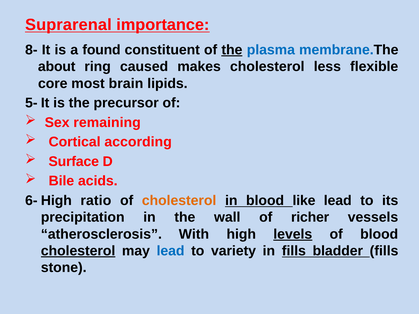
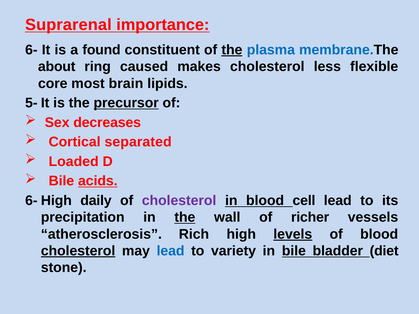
8-: 8- -> 6- (31, 50)
precursor underline: none -> present (126, 103)
remaining: remaining -> decreases (107, 123)
according: according -> separated (138, 142)
Surface: Surface -> Loaded (74, 162)
acids underline: none -> present (98, 181)
ratio: ratio -> daily (96, 201)
cholesterol colour: orange -> purple (179, 201)
like: like -> cell (304, 201)
the underline: none -> present (185, 218)
With: With -> Rich (194, 234)
in fills: fills -> bile (294, 251)
bladder fills: fills -> diet (384, 251)
